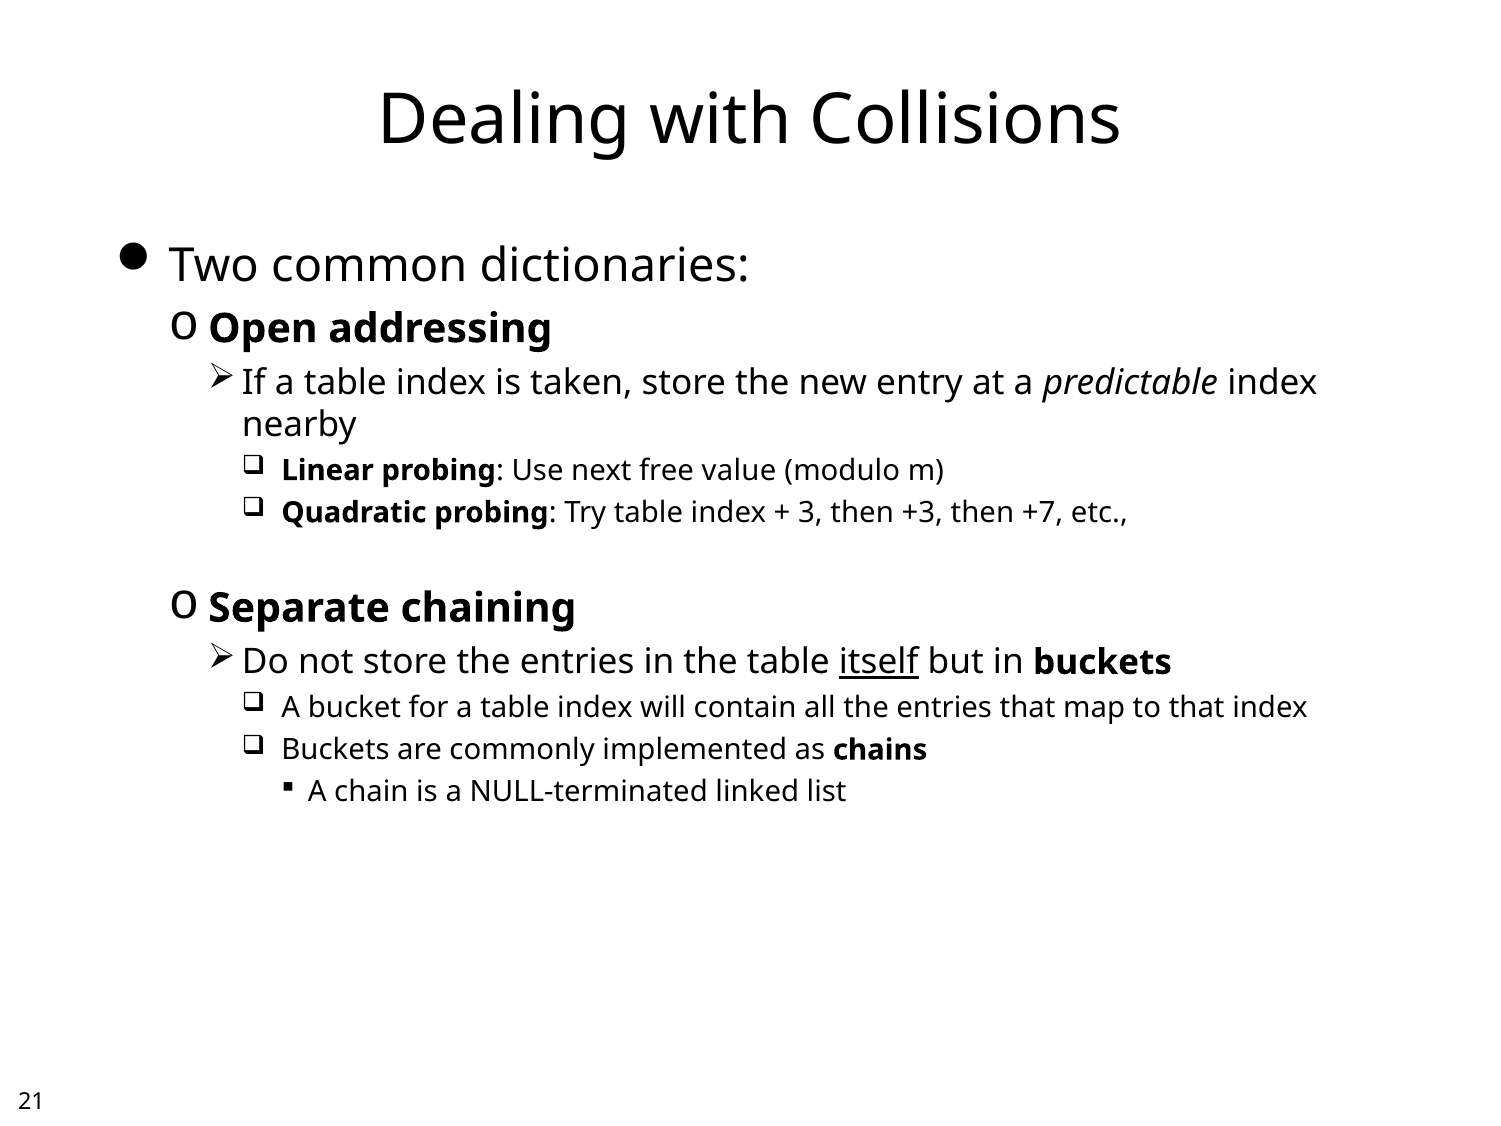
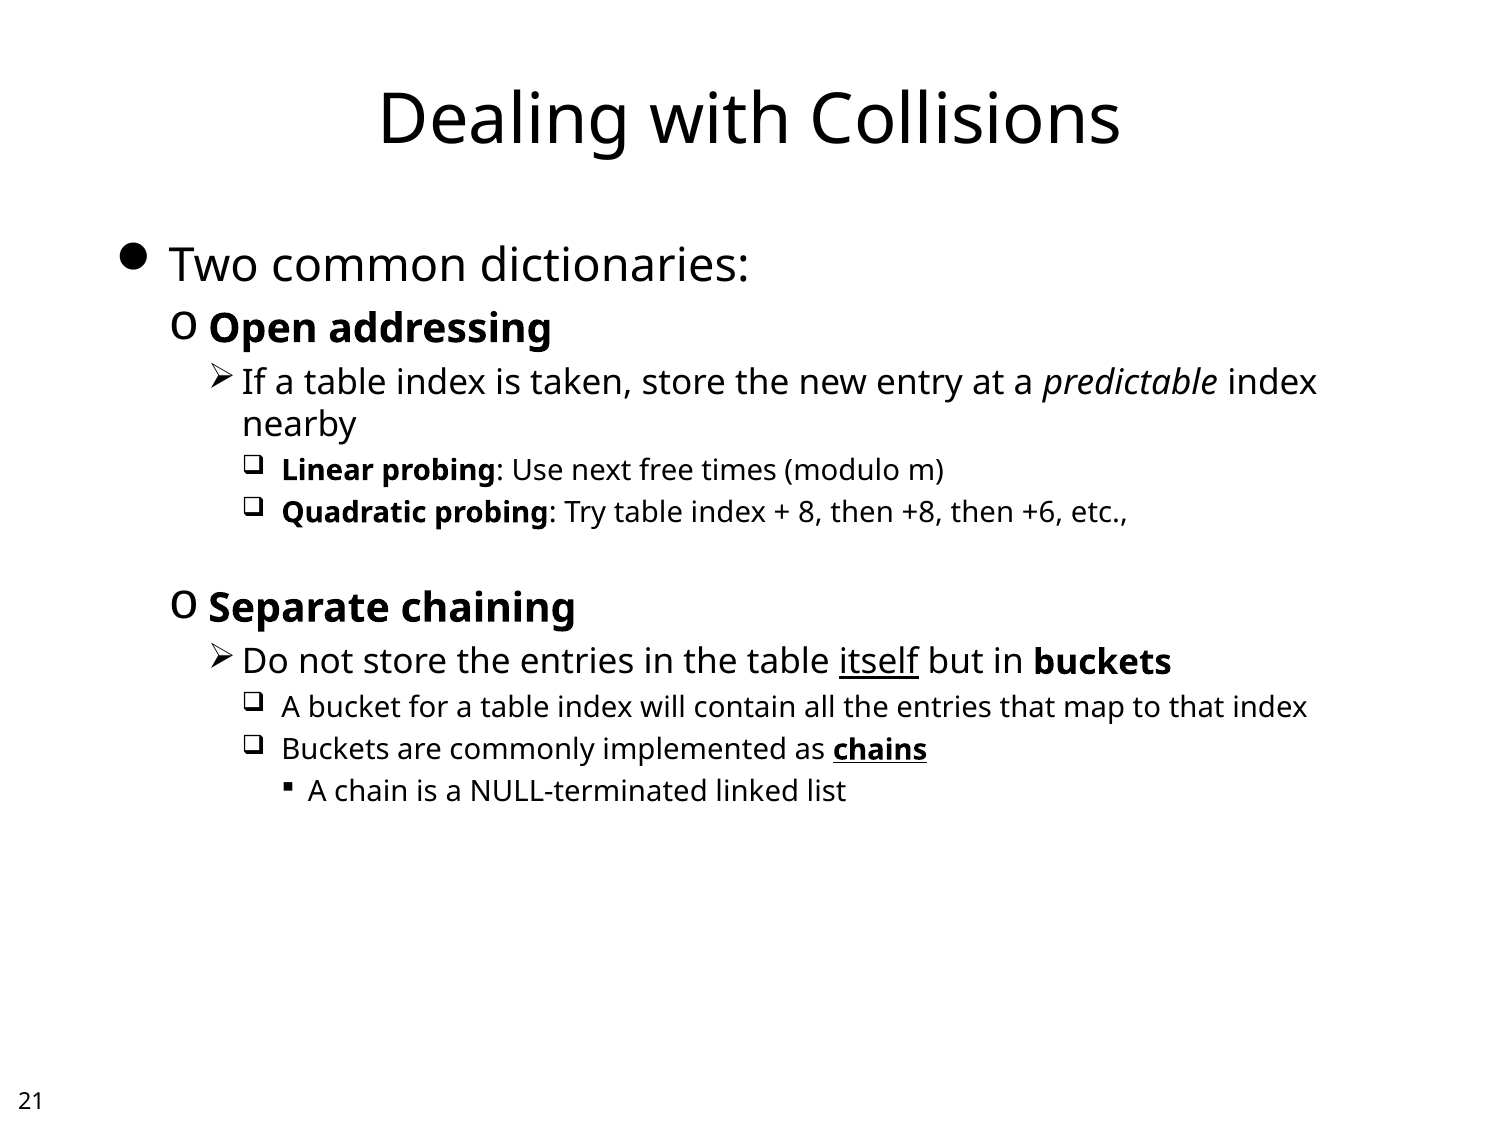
value: value -> times (739, 470)
3: 3 -> 8 (811, 512)
+3: +3 -> +8 (922, 512)
+7: +7 -> +6 (1043, 512)
chains underline: none -> present (880, 750)
